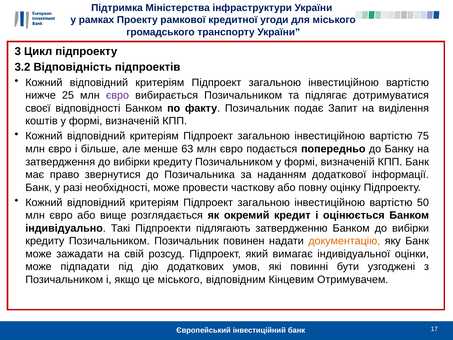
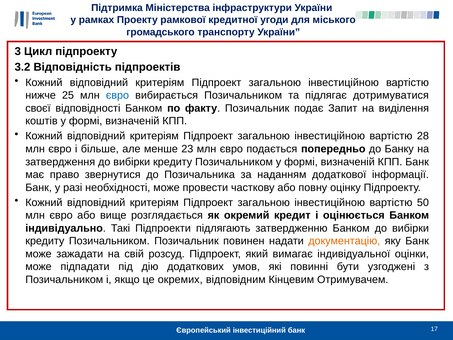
євро colour: purple -> blue (117, 95)
75: 75 -> 28 (423, 136)
63: 63 -> 23 (187, 149)
це міського: міського -> окремих (180, 279)
